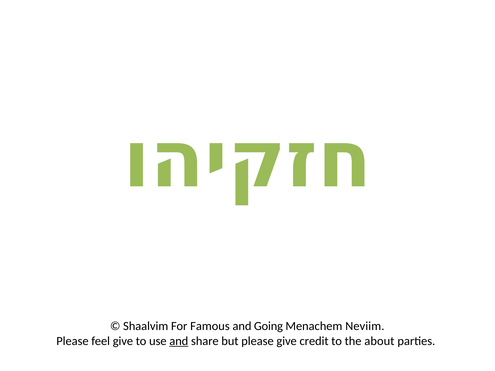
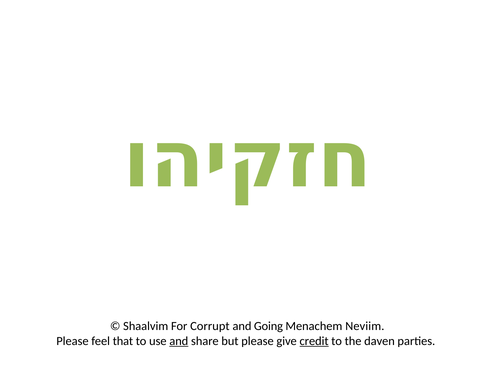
Famous: Famous -> Corrupt (210, 326)
feel give: give -> that (123, 341)
credit underline: none -> present (314, 341)
about: about -> daven (379, 341)
